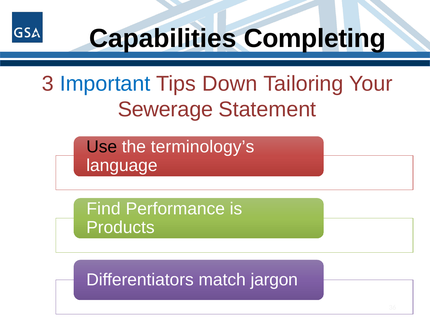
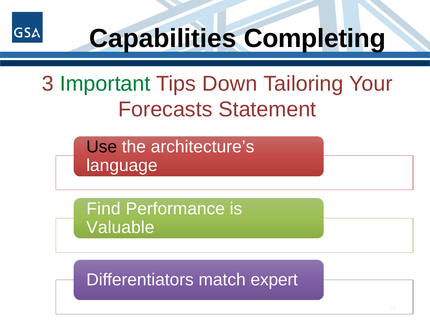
Important colour: blue -> green (105, 84)
Sewerage: Sewerage -> Forecasts (165, 110)
terminology’s: terminology’s -> architecture’s (203, 147)
Products: Products -> Valuable (120, 228)
jargon: jargon -> expert (274, 280)
